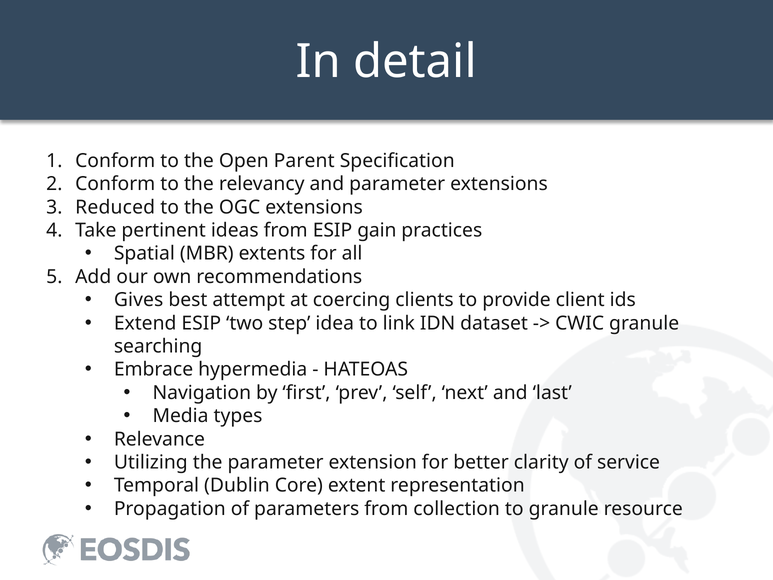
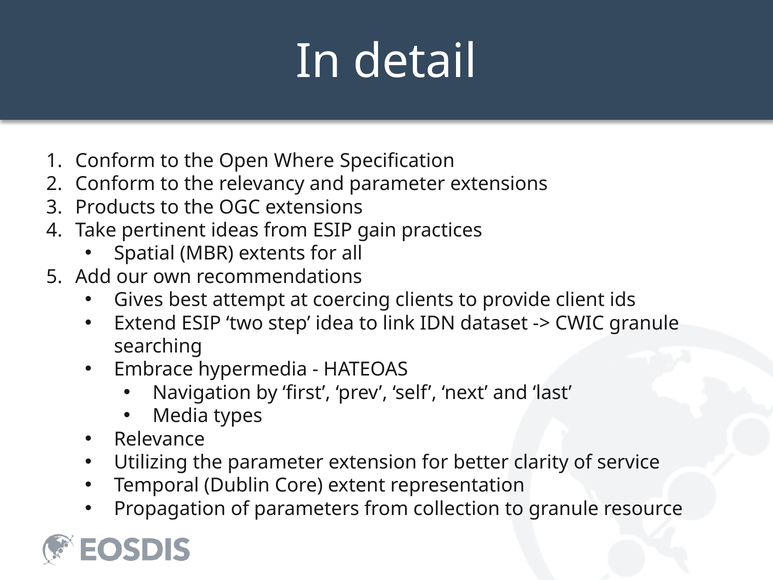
Parent: Parent -> Where (304, 161)
Reduced: Reduced -> Products (115, 207)
